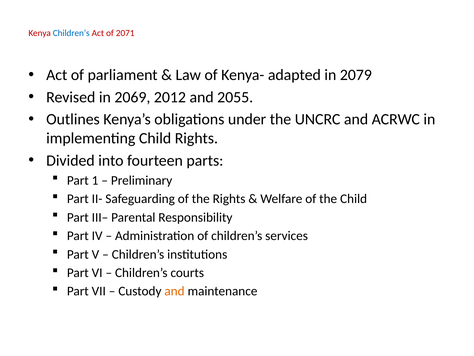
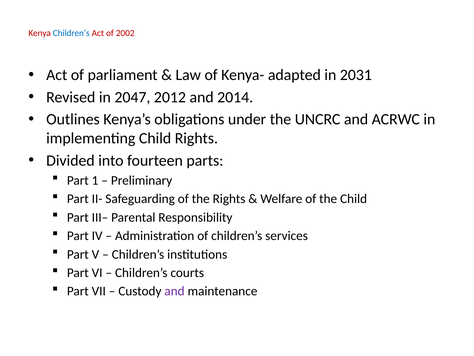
2071: 2071 -> 2002 (125, 33)
2079: 2079 -> 2031 (356, 75)
2069: 2069 -> 2047 (132, 97)
2055: 2055 -> 2014 (235, 97)
and colour: orange -> purple (174, 291)
